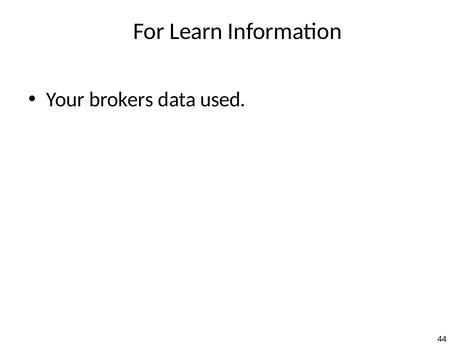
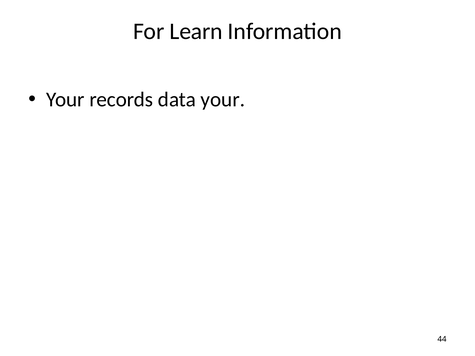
brokers: brokers -> records (121, 100)
data used: used -> your (223, 100)
